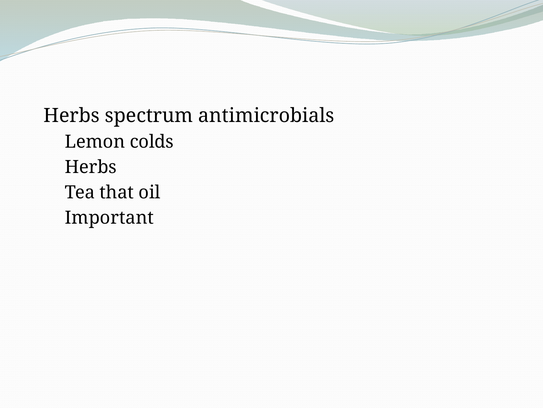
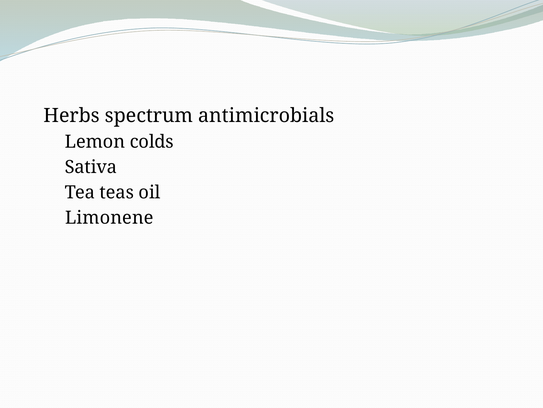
Herbs: Herbs -> Sativa (91, 167)
that: that -> teas (117, 192)
Important: Important -> Limonene (109, 218)
